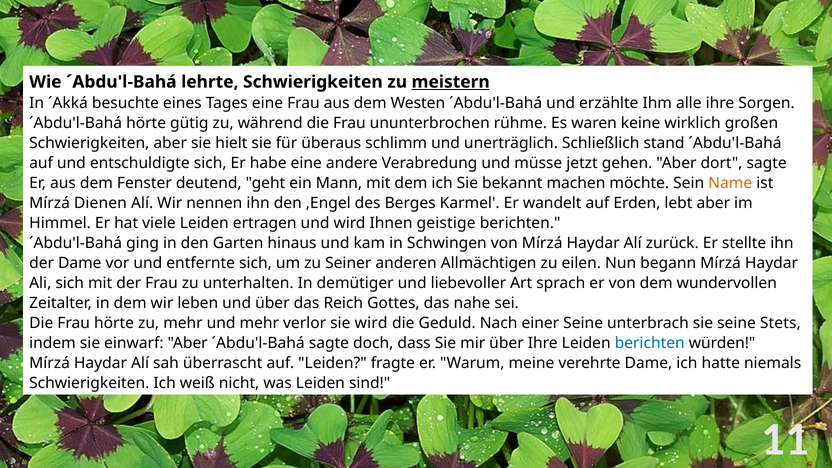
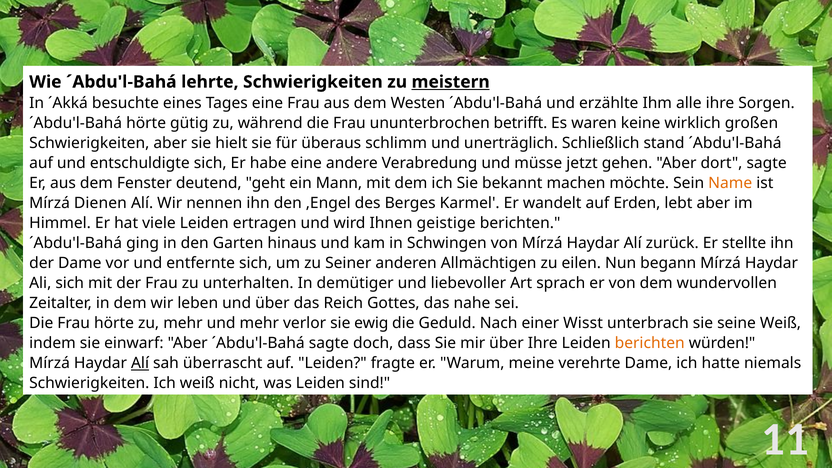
rühme: rühme -> betrifft (520, 123)
sie wird: wird -> ewig (371, 323)
einer Seine: Seine -> Wisst (583, 323)
seine Stets: Stets -> Weiß (780, 323)
berichten colour: blue -> orange (650, 343)
Alí underline: none -> present (140, 363)
